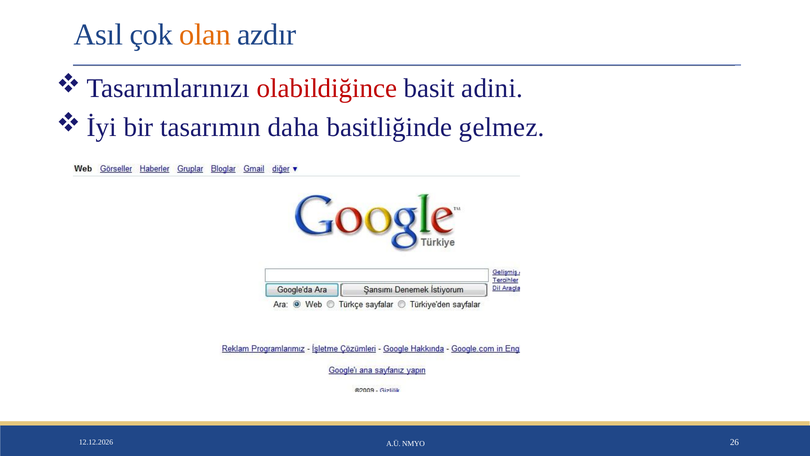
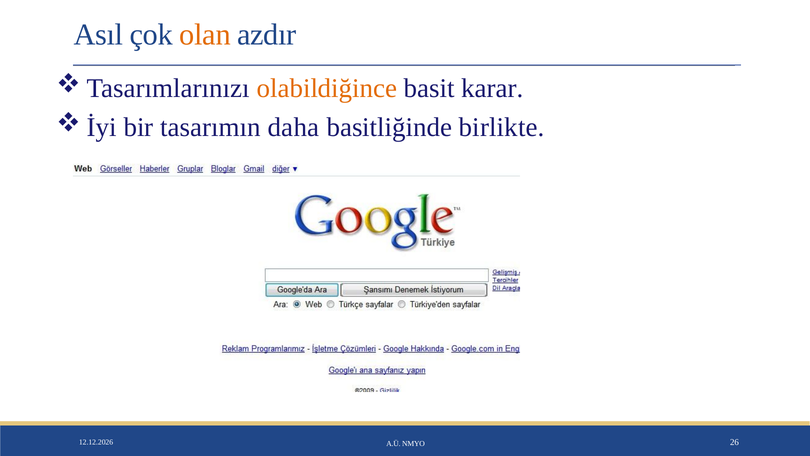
olabildiğince colour: red -> orange (327, 88)
adini: adini -> karar (492, 88)
gelmez: gelmez -> birlikte (502, 127)
